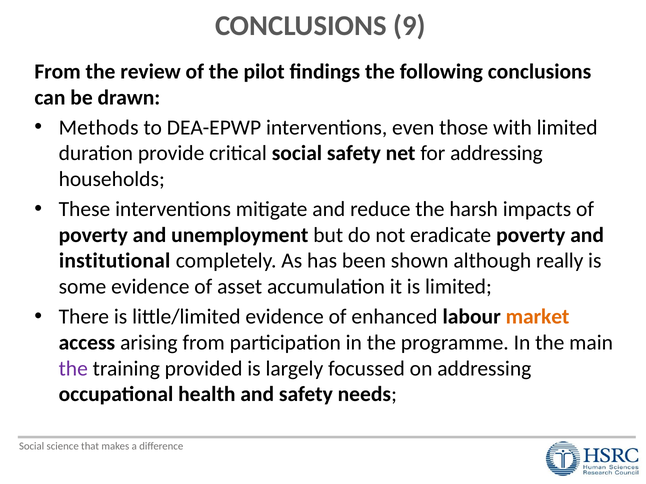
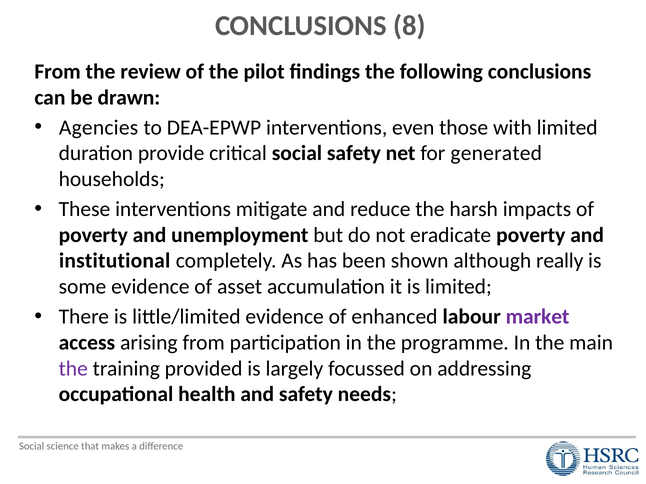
9: 9 -> 8 (410, 26)
Methods: Methods -> Agencies (99, 128)
for addressing: addressing -> generated (496, 154)
market colour: orange -> purple (538, 317)
